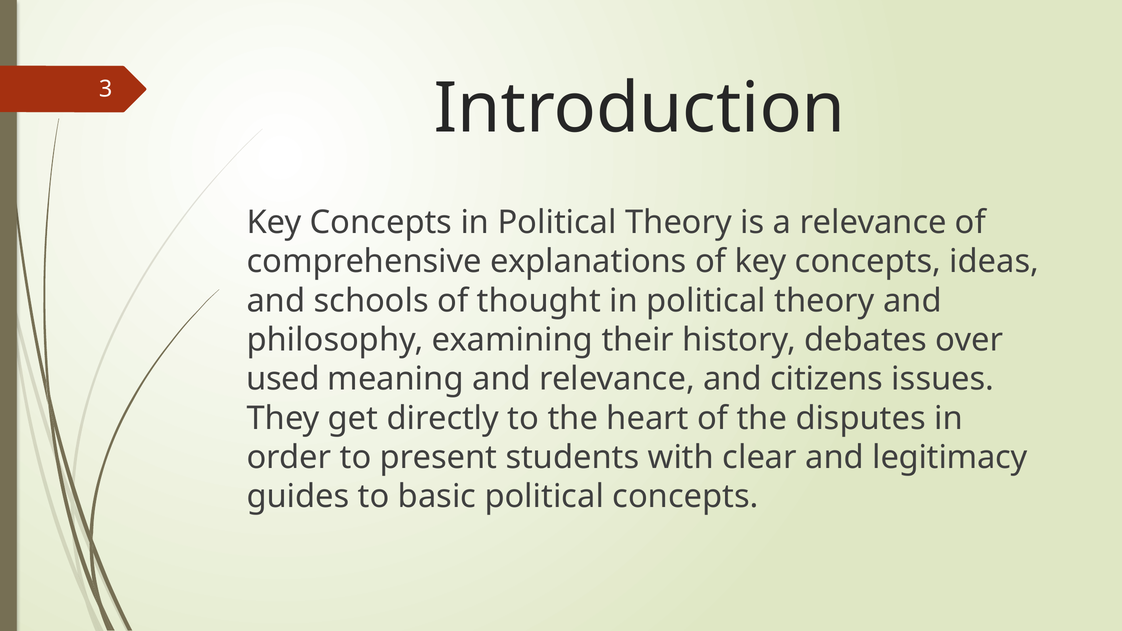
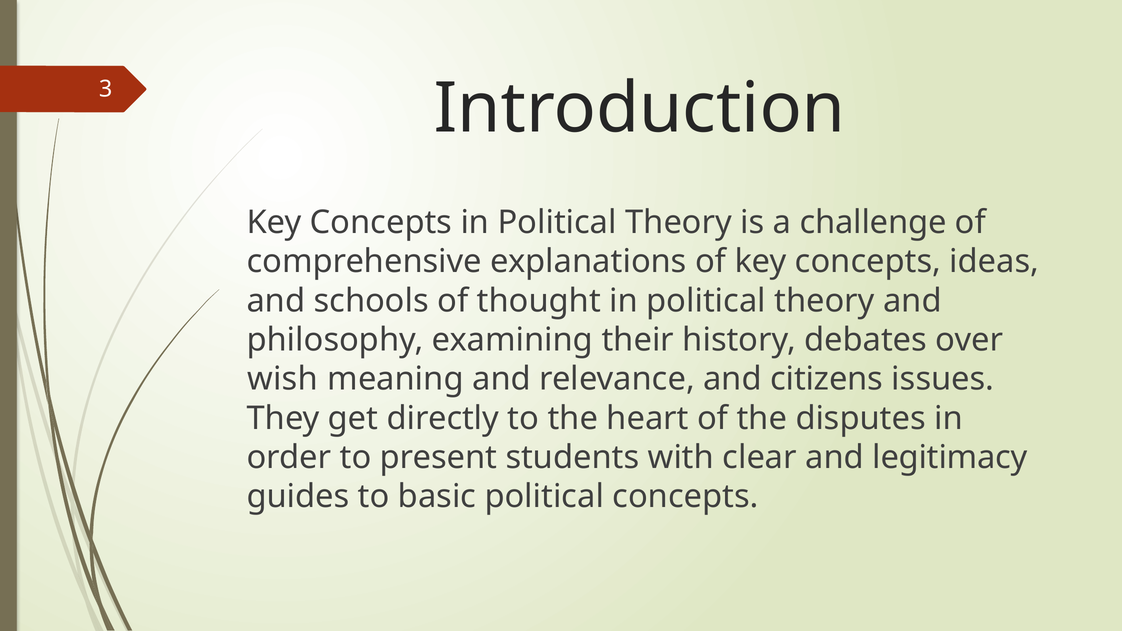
a relevance: relevance -> challenge (873, 222)
used: used -> wish (283, 379)
